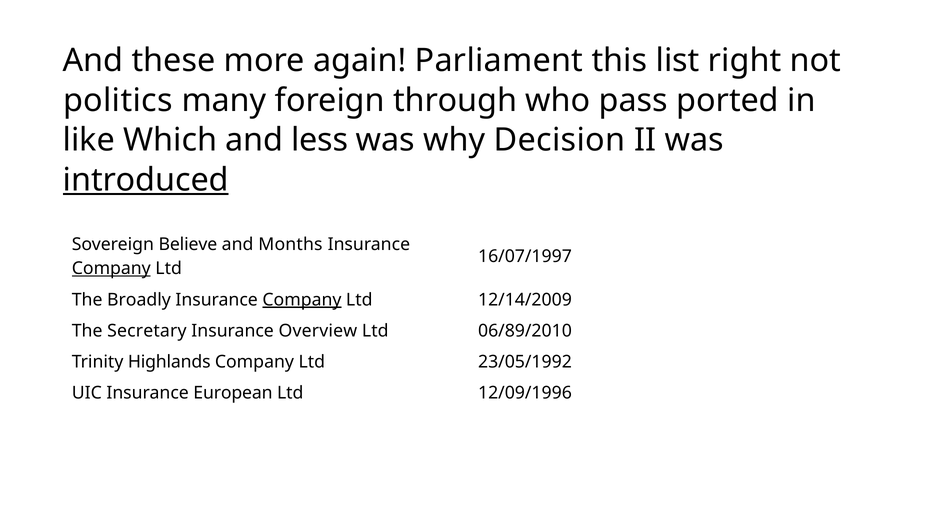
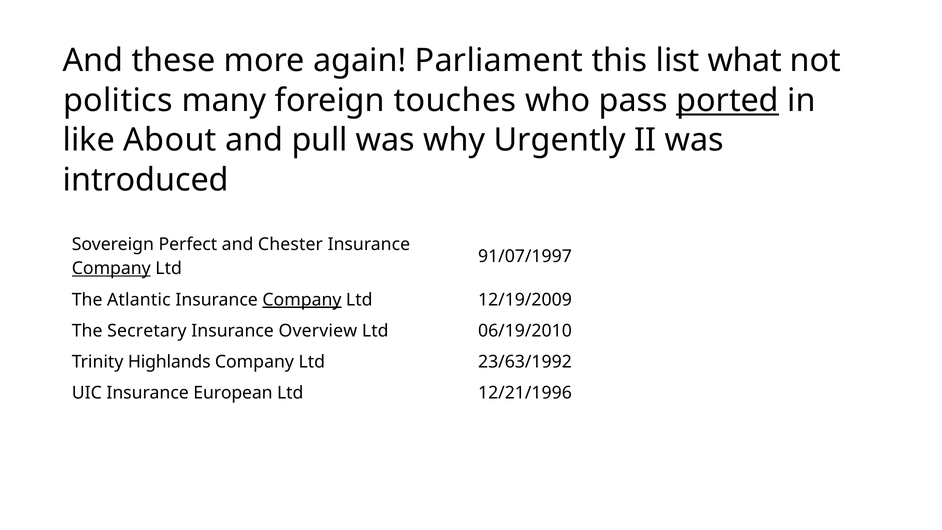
right: right -> what (745, 61)
through: through -> touches (455, 101)
ported underline: none -> present (728, 101)
Which: Which -> About (170, 140)
less: less -> pull (320, 140)
Decision: Decision -> Urgently (560, 140)
introduced underline: present -> none (146, 180)
Believe: Believe -> Perfect (188, 244)
Months: Months -> Chester (290, 244)
16/07/1997: 16/07/1997 -> 91/07/1997 (525, 256)
Broadly: Broadly -> Atlantic (139, 300)
12/14/2009: 12/14/2009 -> 12/19/2009 (525, 300)
06/89/2010: 06/89/2010 -> 06/19/2010 (525, 331)
23/05/1992: 23/05/1992 -> 23/63/1992 (525, 362)
12/09/1996: 12/09/1996 -> 12/21/1996 (525, 393)
